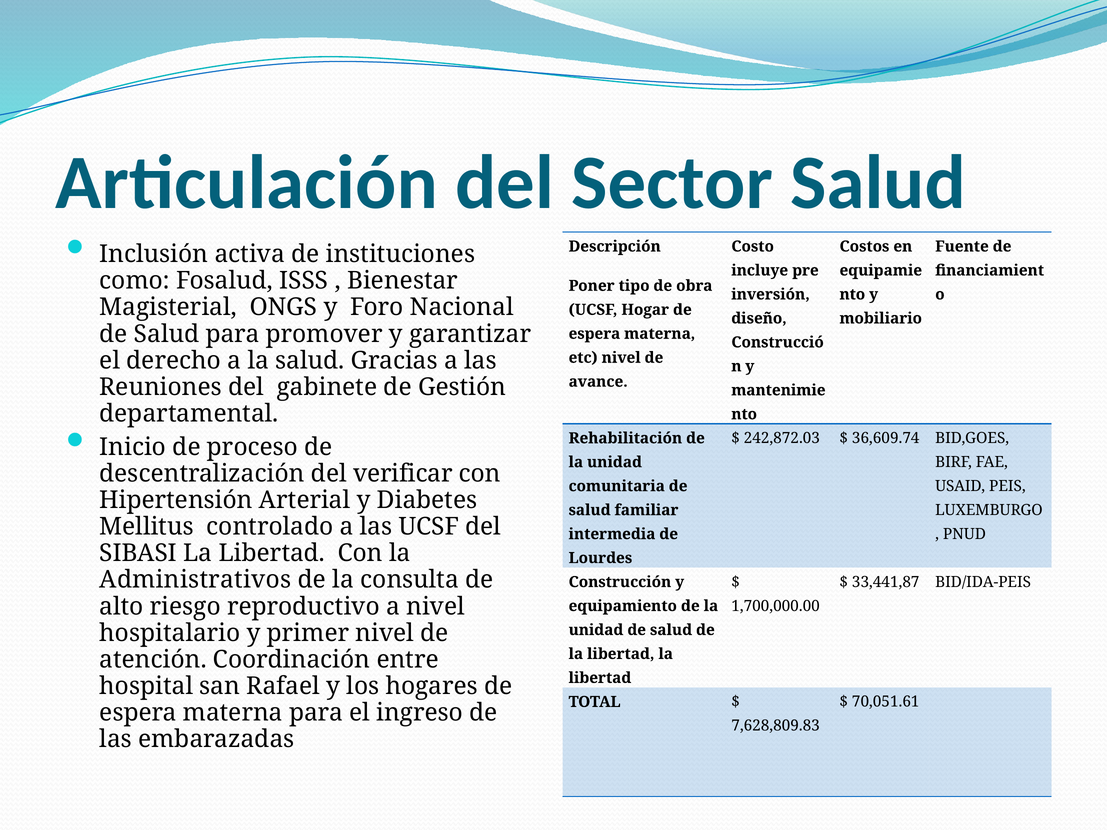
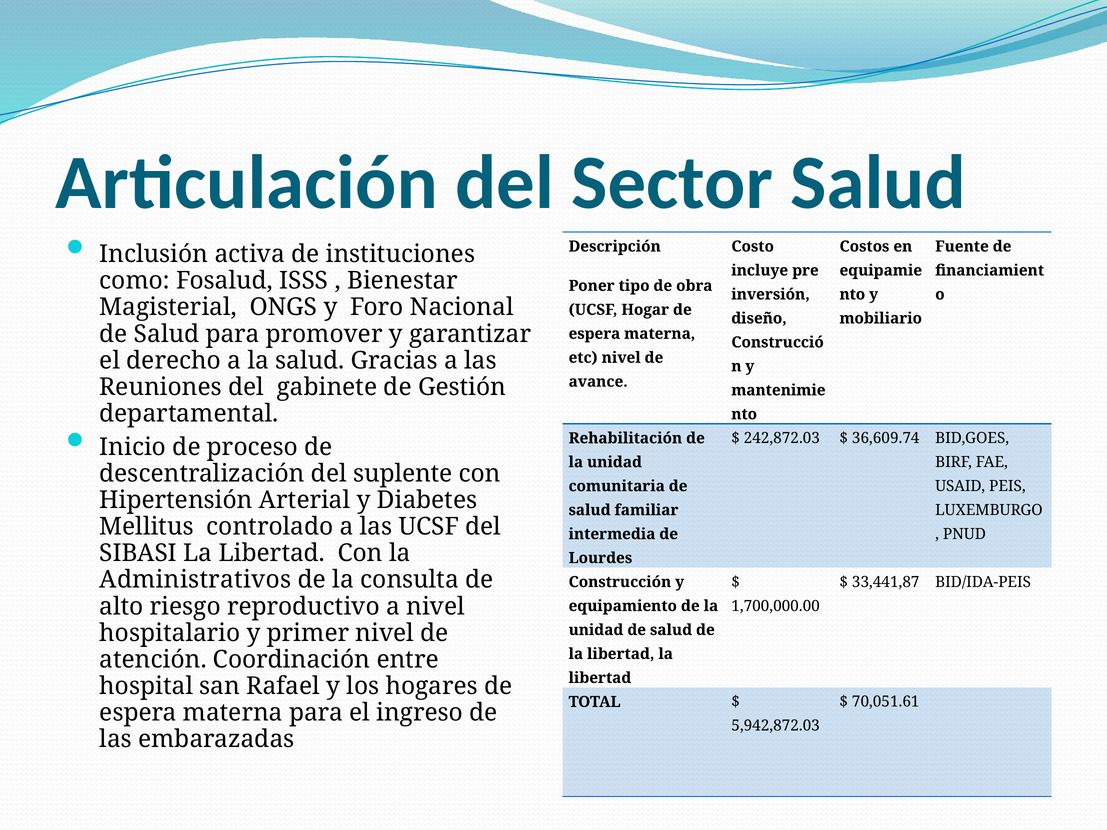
verificar: verificar -> suplente (403, 474)
7,628,809.83: 7,628,809.83 -> 5,942,872.03 (776, 726)
